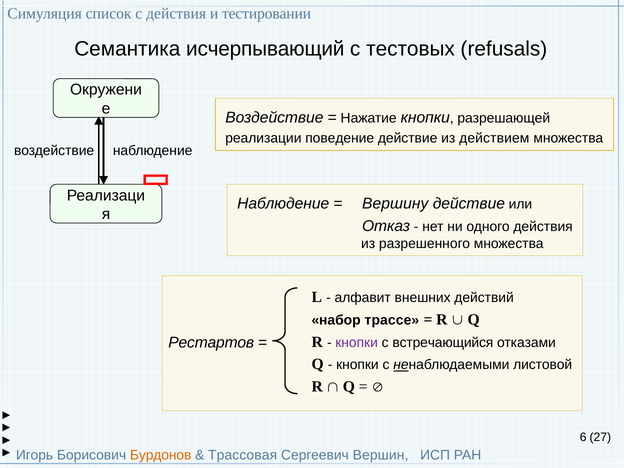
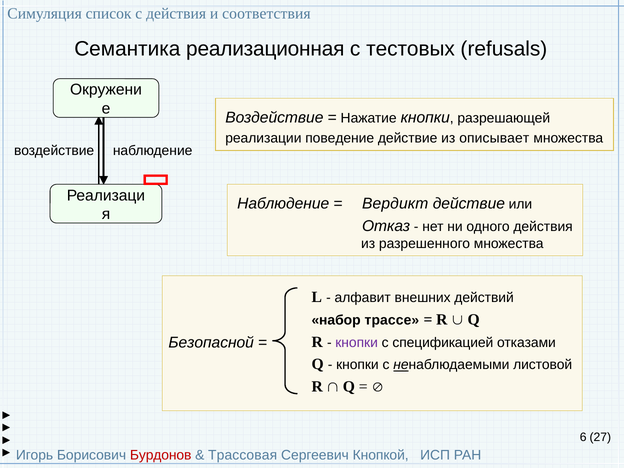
тестировании: тестировании -> соответствия (266, 14)
исчерпывающий: исчерпывающий -> реализационная (265, 49)
действием: действием -> описывает (494, 138)
Вершину: Вершину -> Вердикт (395, 203)
встречающийся: встречающийся -> спецификацией (443, 342)
Рестартов: Рестартов -> Безопасной (211, 343)
Бурдонов colour: orange -> red (161, 455)
Вершин: Вершин -> Кнопкой (381, 455)
